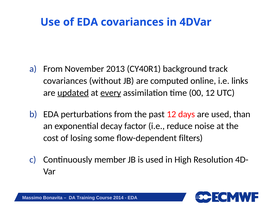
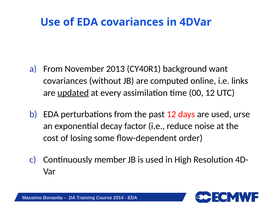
track: track -> want (218, 69)
every underline: present -> none (111, 93)
than: than -> urse (242, 114)
filters: filters -> order (191, 138)
